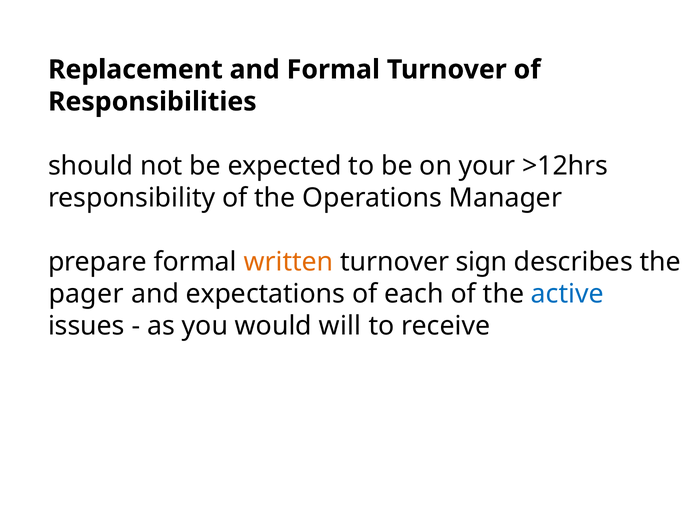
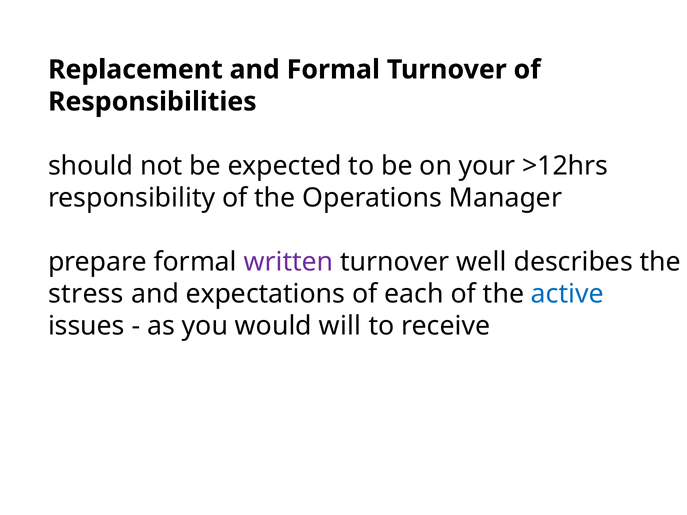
written colour: orange -> purple (289, 262)
sign: sign -> well (481, 262)
pager: pager -> stress (86, 294)
